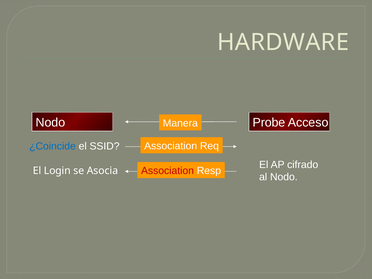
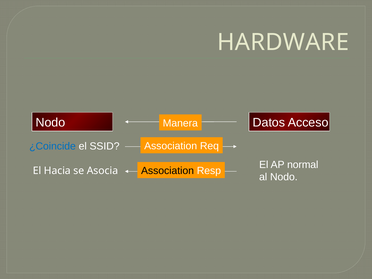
Probe: Probe -> Datos (269, 123)
cifrado: cifrado -> normal (303, 165)
Association colour: red -> black (168, 171)
Login: Login -> Hacia (57, 171)
